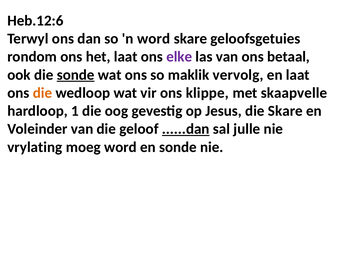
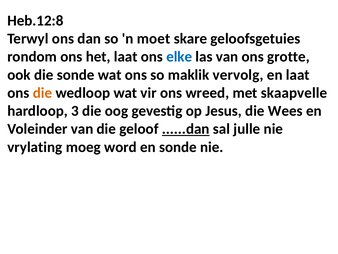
Heb.12:6: Heb.12:6 -> Heb.12:8 (35, 21)
n word: word -> moet (154, 39)
elke colour: purple -> blue (179, 57)
betaal: betaal -> grotte (288, 57)
sonde underline: present -> none (76, 75)
klippe: klippe -> wreed (207, 93)
1: 1 -> 3 (75, 111)
die Skare: Skare -> Wees (285, 111)
